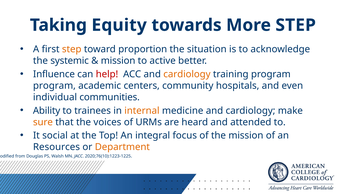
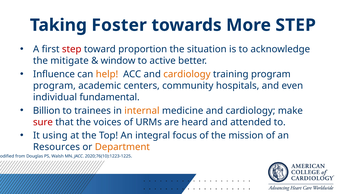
Equity: Equity -> Foster (119, 25)
step colour: orange -> red (72, 49)
systemic: systemic -> mitigate (70, 61)
mission: mission -> window (118, 61)
help colour: red -> orange (107, 74)
communities: communities -> fundamental (110, 98)
Ability: Ability -> Billion (47, 111)
sure colour: orange -> red (43, 123)
social: social -> using (55, 136)
